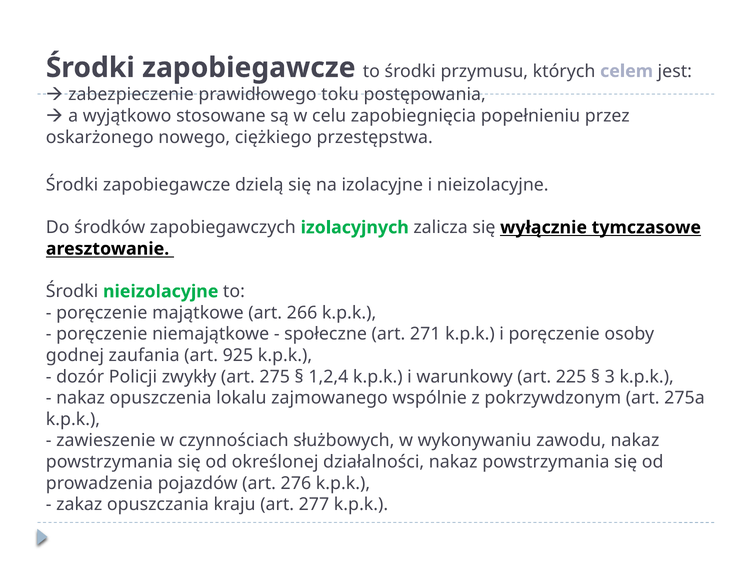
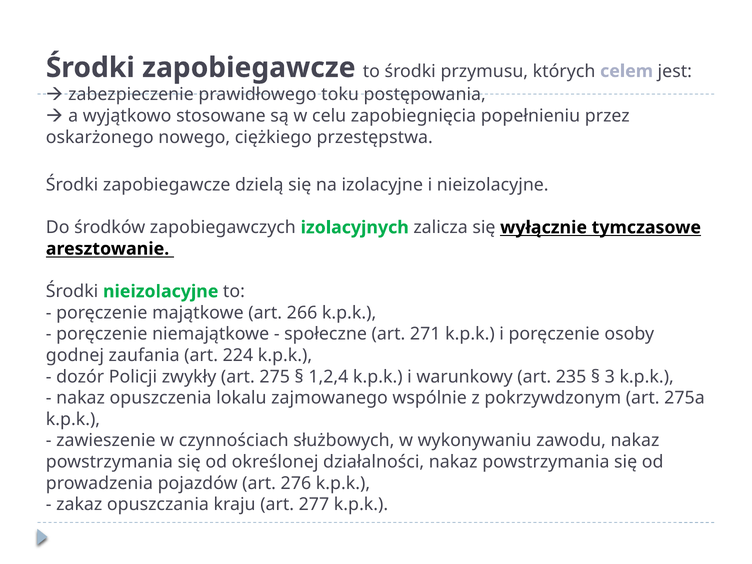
925: 925 -> 224 (238, 355)
225: 225 -> 235 (571, 377)
